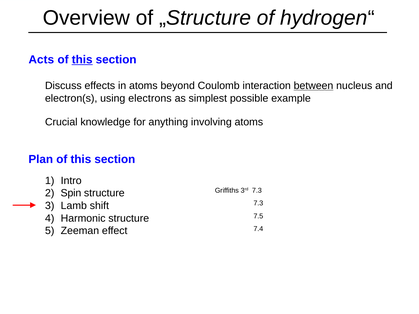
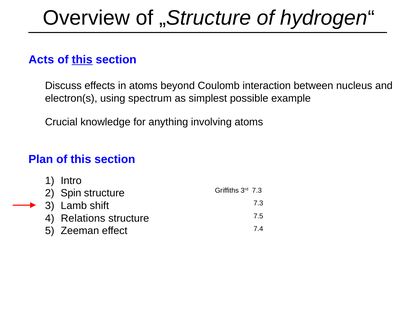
between underline: present -> none (314, 86)
electrons: electrons -> spectrum (150, 98)
Harmonic: Harmonic -> Relations (83, 218)
